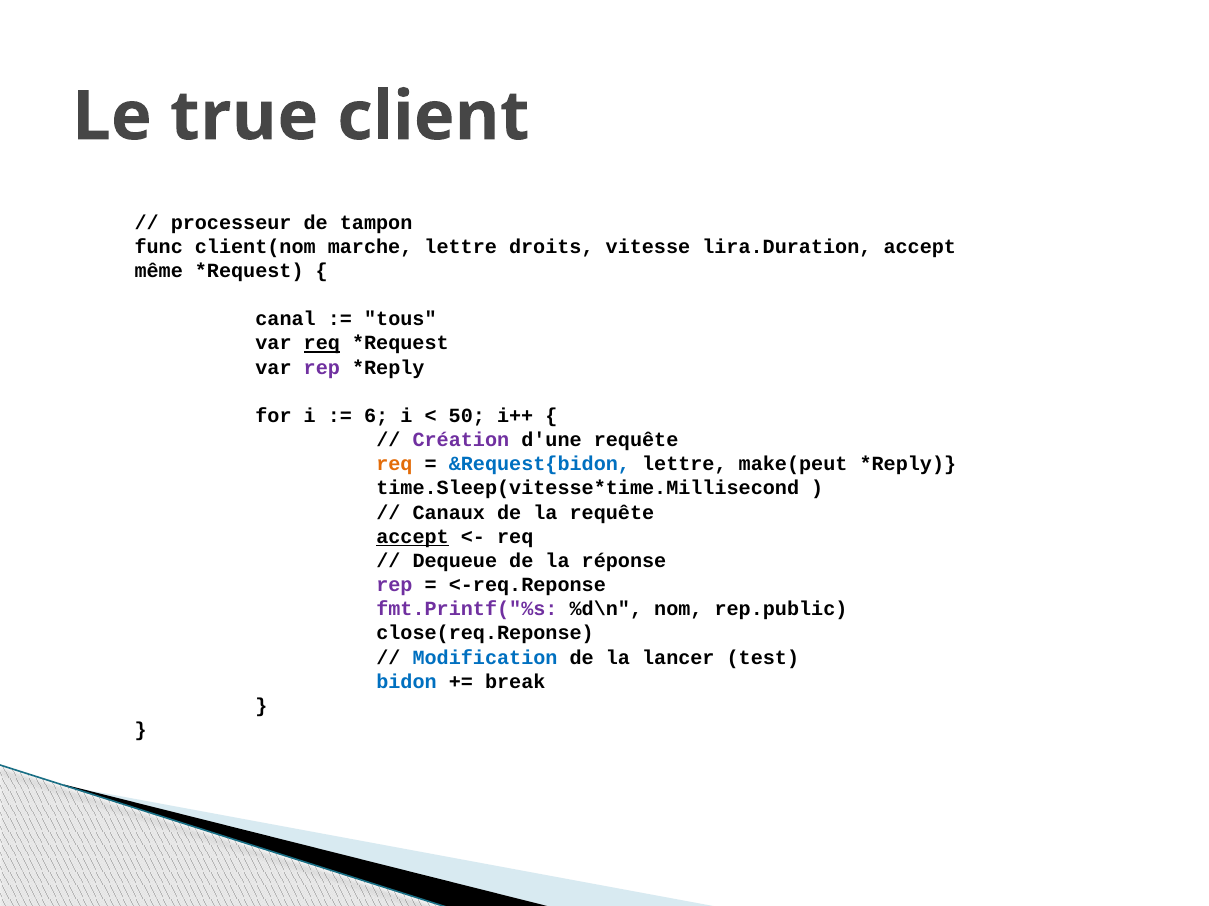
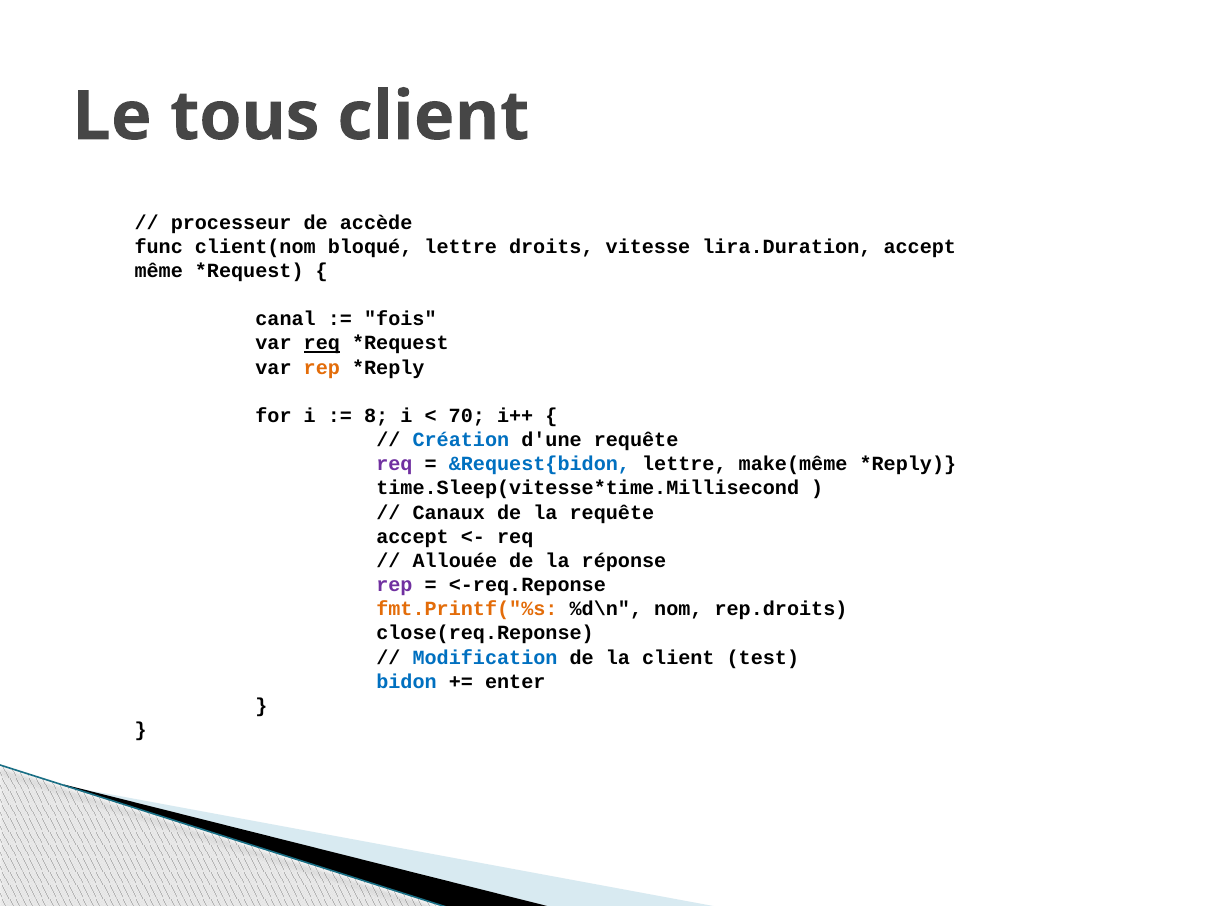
true: true -> tous (245, 117)
tampon: tampon -> accède (376, 223)
marche: marche -> bloqué (370, 247)
tous: tous -> fois (400, 319)
rep colour: purple -> orange (322, 368)
6: 6 -> 8 (376, 416)
50: 50 -> 70 (467, 416)
Création colour: purple -> blue (461, 440)
req colour: orange -> purple (394, 464)
make(peut: make(peut -> make(même (793, 464)
accept underline: present -> none (413, 537)
Dequeue: Dequeue -> Allouée (455, 561)
fmt.Printf("%s colour: purple -> orange (467, 610)
rep.public: rep.public -> rep.droits (781, 610)
la lancer: lancer -> client (678, 658)
break: break -> enter (515, 682)
